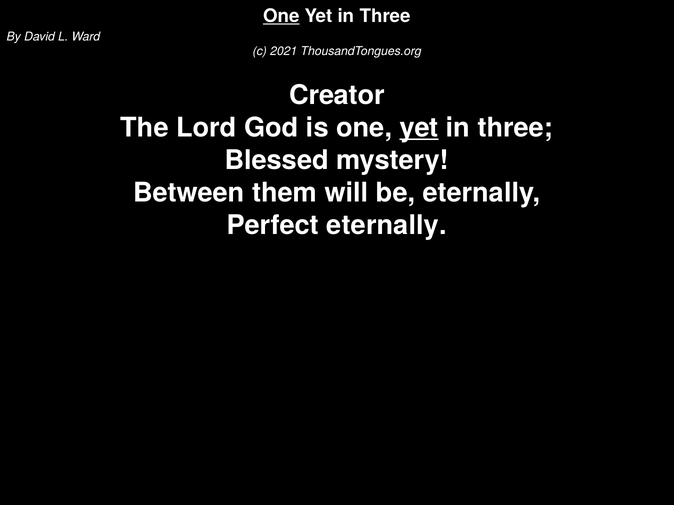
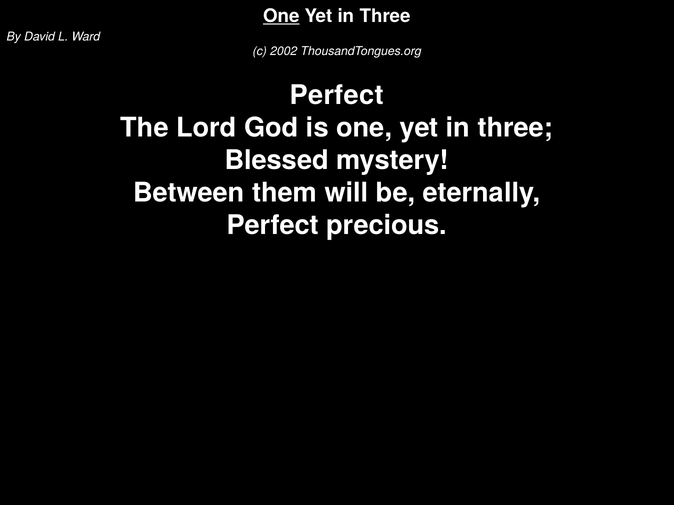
2021: 2021 -> 2002 (284, 51)
Creator: Creator -> Perfect (337, 95)
yet underline: present -> none (419, 128)
Perfect eternally: eternally -> precious (387, 226)
